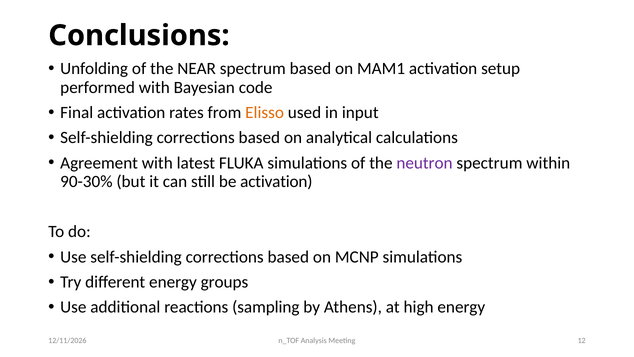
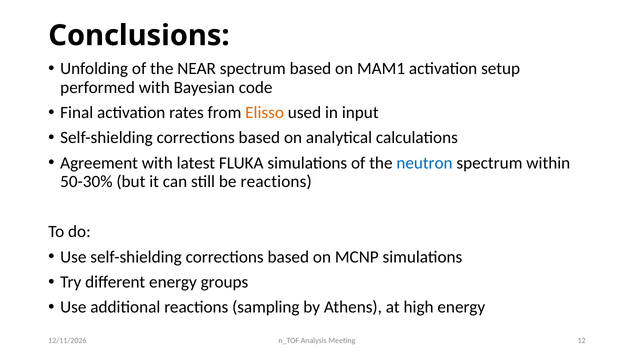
neutron colour: purple -> blue (424, 163)
90-30%: 90-30% -> 50-30% (86, 181)
be activation: activation -> reactions (276, 181)
